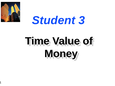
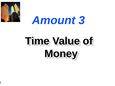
Student: Student -> Amount (54, 20)
